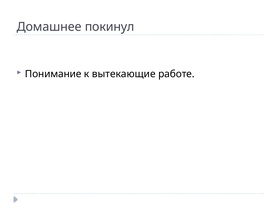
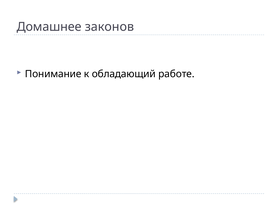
покинул: покинул -> законов (109, 27)
вытекающие: вытекающие -> обладающий (124, 74)
